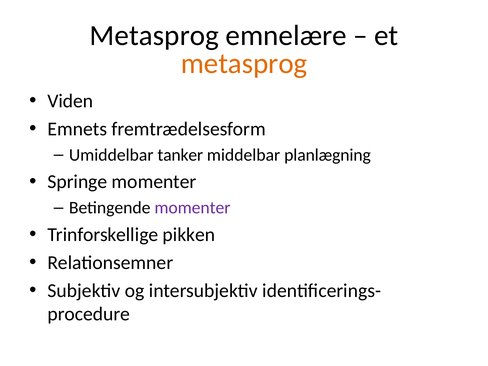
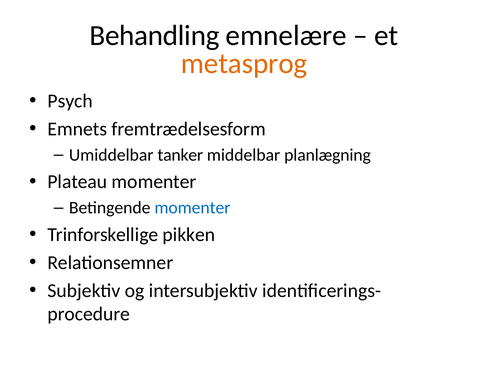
Metasprog: Metasprog -> Behandling (154, 36)
Viden: Viden -> Psych (70, 101)
Springe: Springe -> Plateau (77, 182)
momenter colour: purple -> blue (192, 208)
